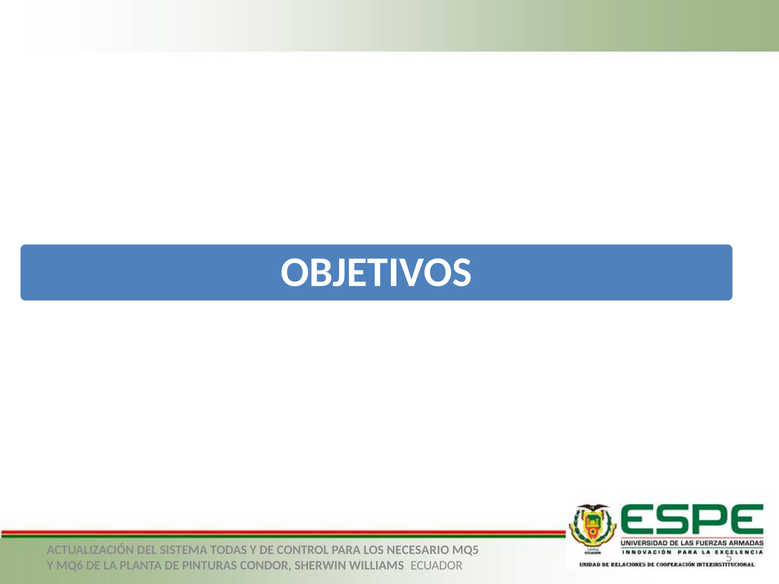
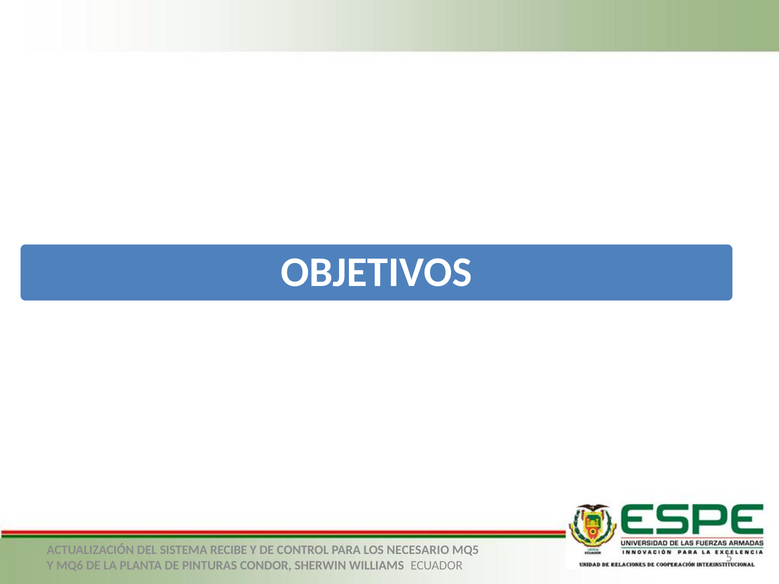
TODAS: TODAS -> RECIBE (229, 550)
